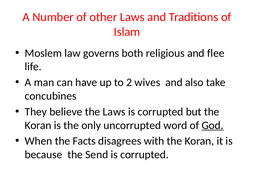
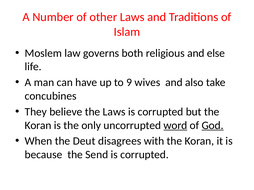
flee: flee -> else (216, 53)
2: 2 -> 9 (129, 83)
word underline: none -> present (175, 126)
Facts: Facts -> Deut (84, 141)
